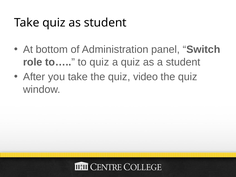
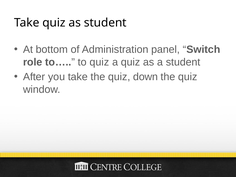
video: video -> down (146, 77)
